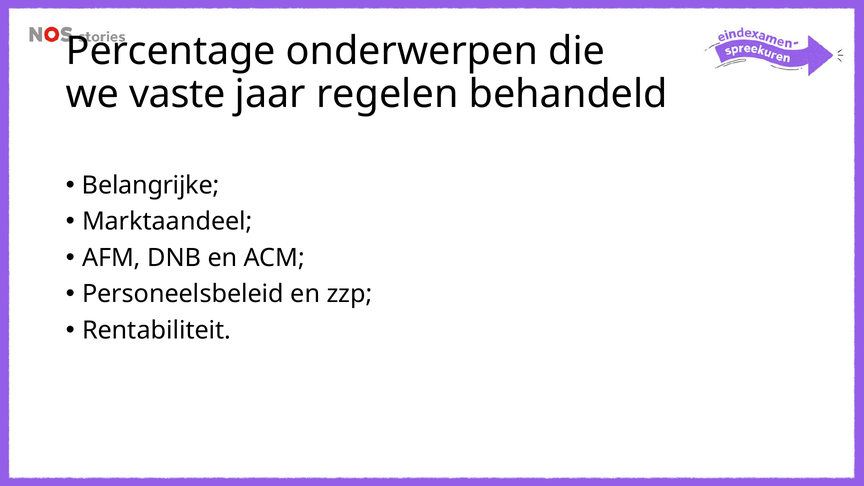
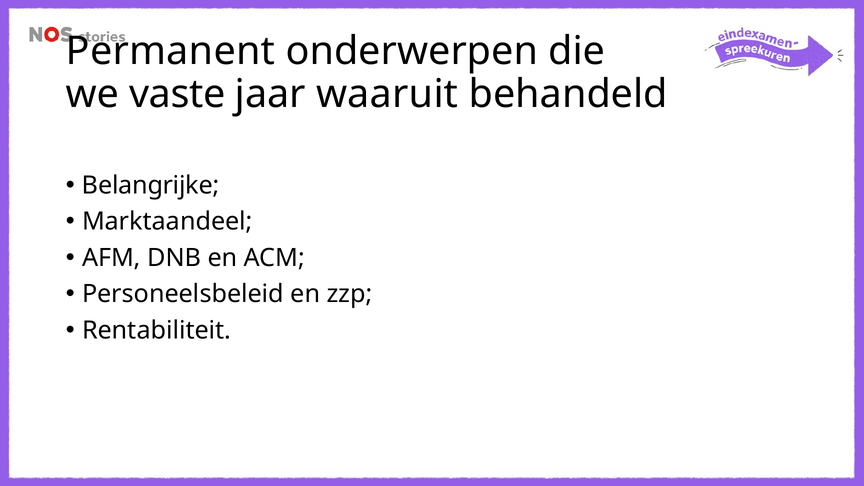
Percentage: Percentage -> Permanent (170, 51)
regelen: regelen -> waaruit (387, 94)
